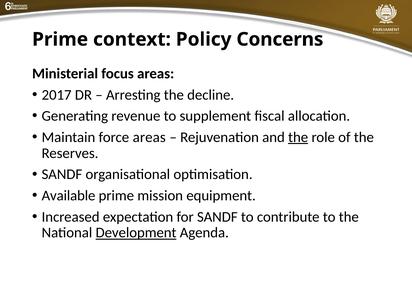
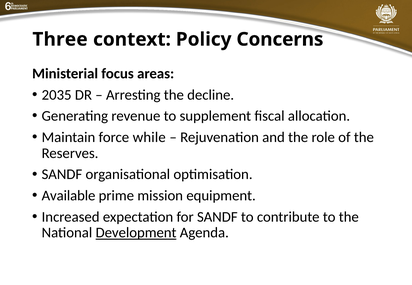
Prime: Prime -> Three (60, 39)
2017: 2017 -> 2035 (57, 95)
force areas: areas -> while (149, 137)
the underline: present -> none (298, 137)
